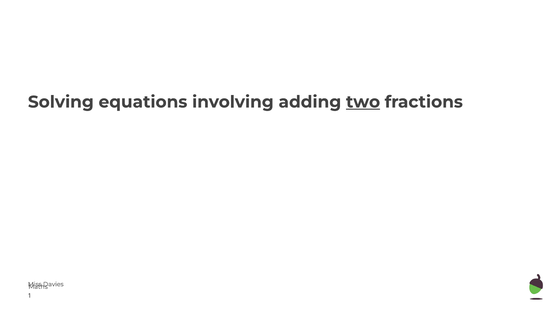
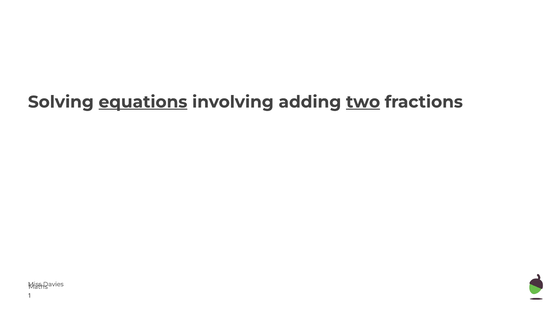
equations underline: none -> present (143, 102)
